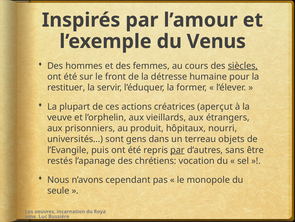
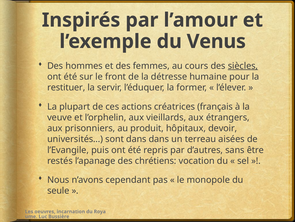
aperçut: aperçut -> français (215, 106)
nourri: nourri -> devoir (223, 128)
sont gens: gens -> dans (136, 139)
objets: objets -> aisées (232, 139)
par underline: present -> none (178, 150)
